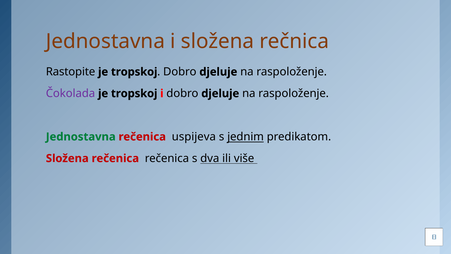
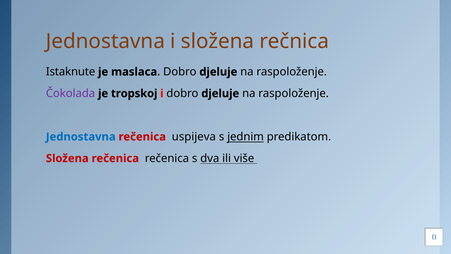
Rastopite: Rastopite -> Istaknute (71, 72)
tropskoj: tropskoj -> maslaca (134, 72)
Jednostavna colour: green -> blue (81, 137)
